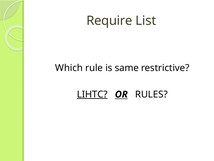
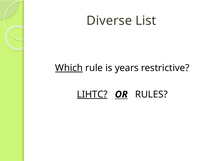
Require: Require -> Diverse (109, 21)
Which underline: none -> present (69, 68)
same: same -> years (127, 68)
